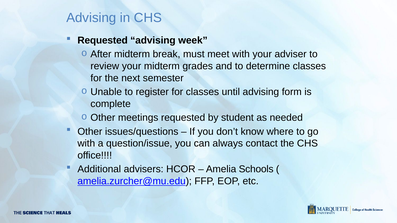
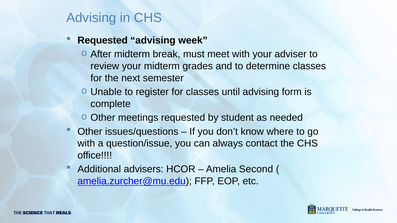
Schools: Schools -> Second (256, 169)
